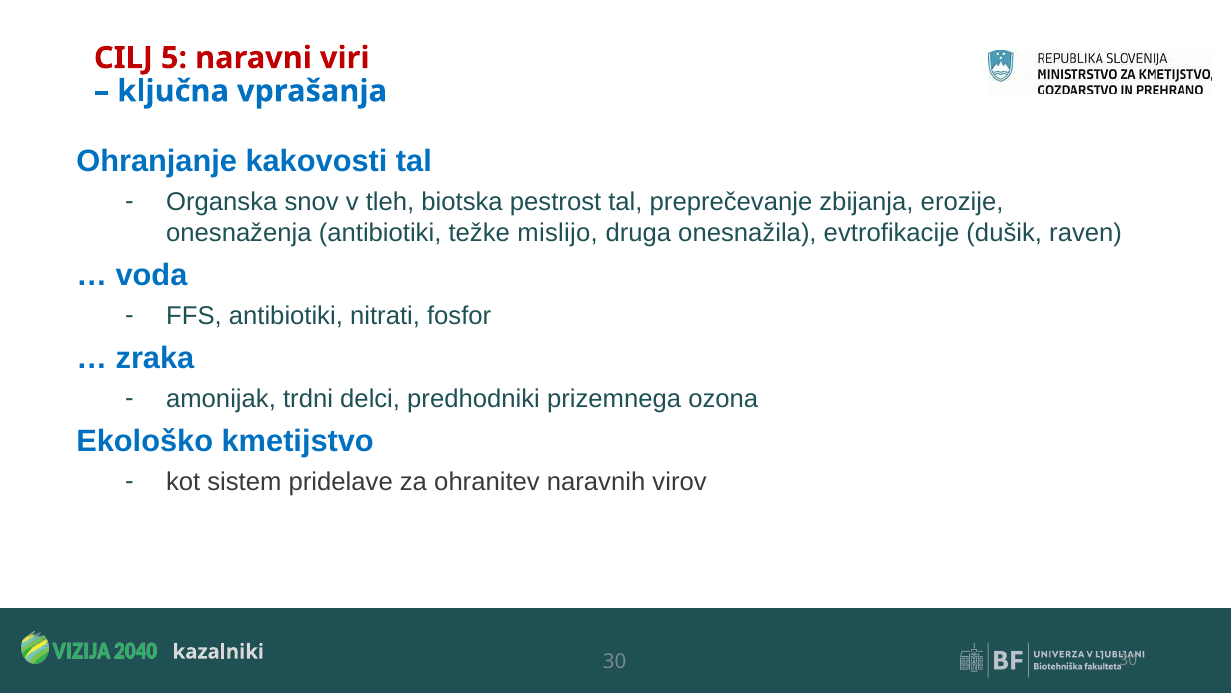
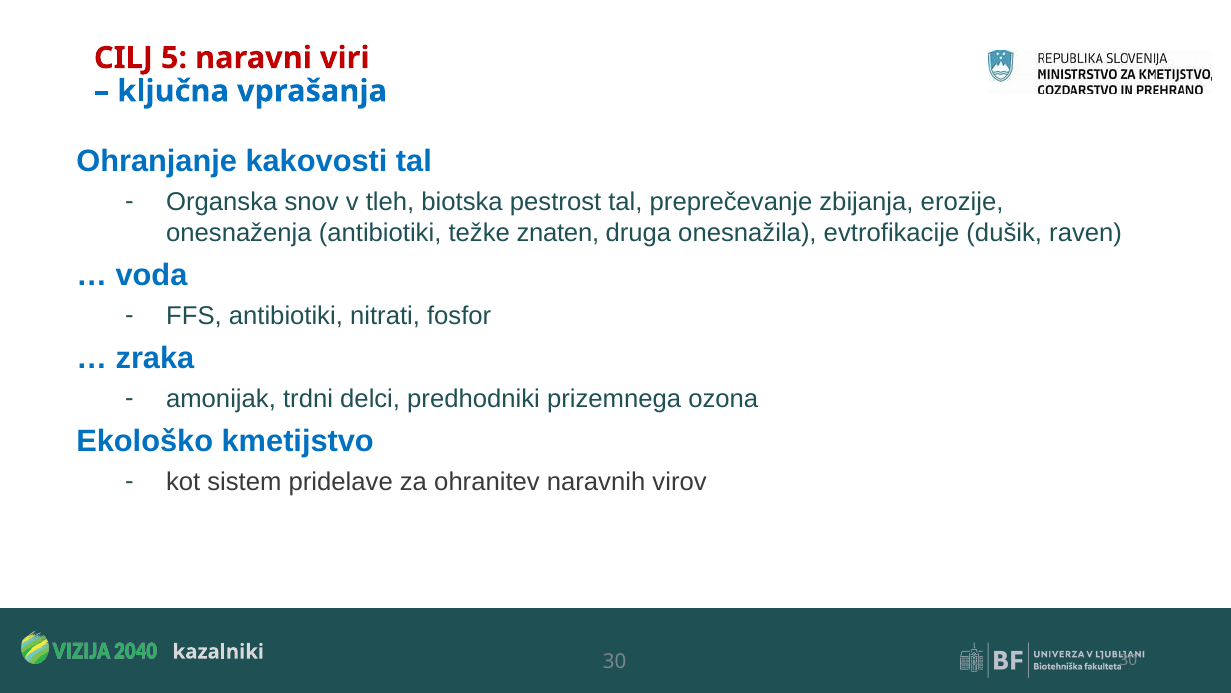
mislijo: mislijo -> znaten (558, 233)
